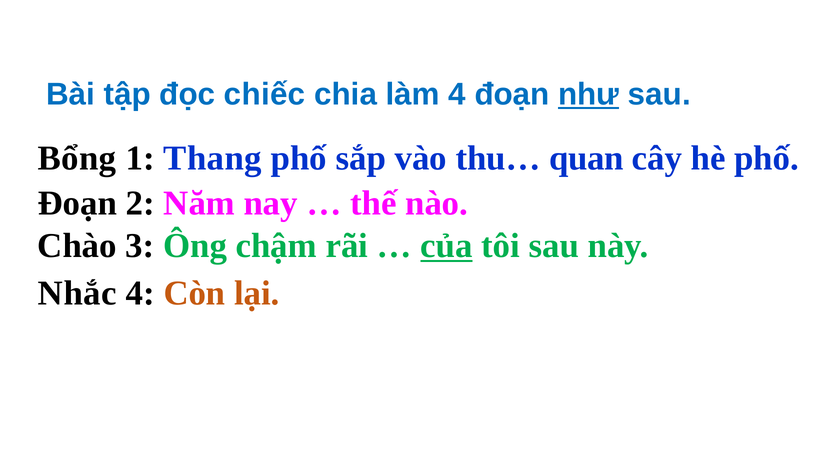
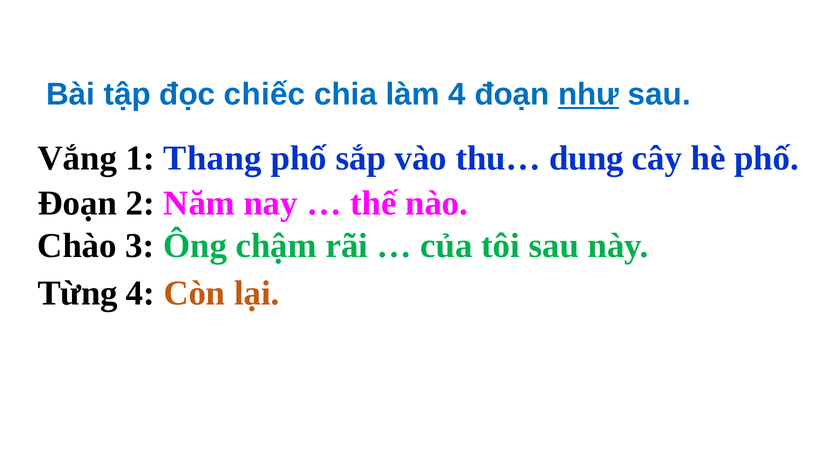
Bổng: Bổng -> Vắng (77, 158)
quan: quan -> dung (586, 158)
của underline: present -> none (446, 246)
Nhắc: Nhắc -> Từng (78, 293)
